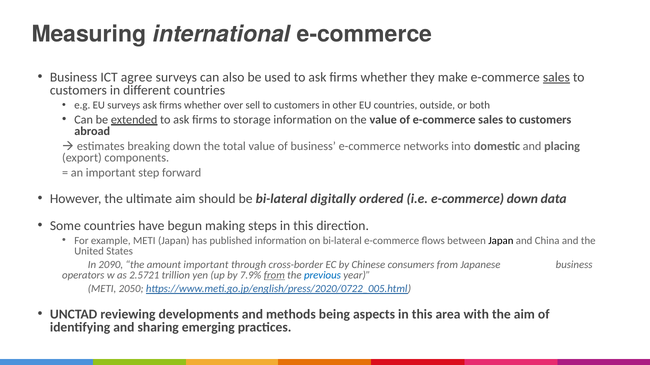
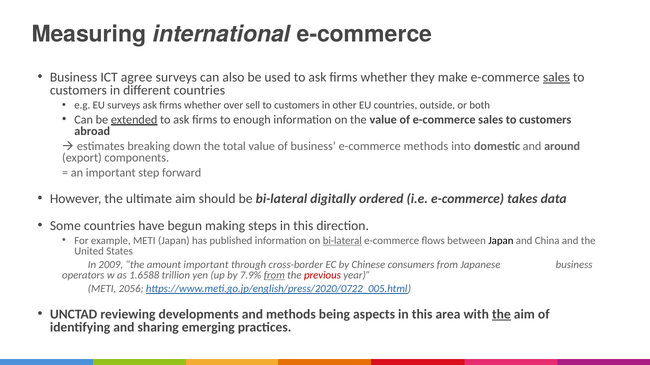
storage: storage -> enough (252, 120)
e-commerce networks: networks -> methods (426, 146)
placing: placing -> around (562, 146)
e-commerce down: down -> takes (522, 199)
bi-lateral underline: none -> present (342, 241)
2090: 2090 -> 2009 (111, 265)
2.5721: 2.5721 -> 1.6588 (144, 276)
previous colour: blue -> red (322, 276)
2050: 2050 -> 2056 (131, 289)
the underline: none -> present (501, 315)
